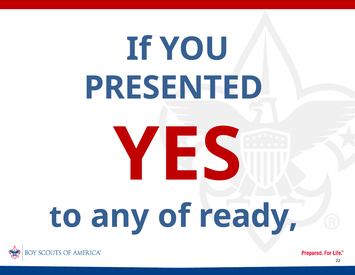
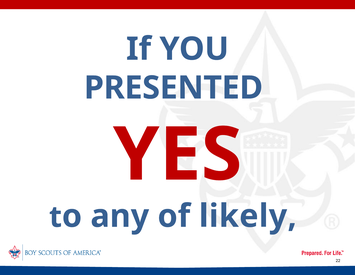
ready: ready -> likely (248, 216)
